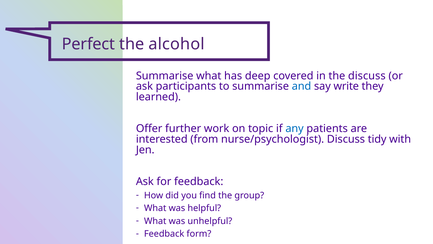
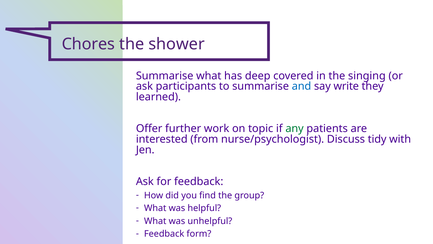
Perfect: Perfect -> Chores (88, 44)
alcohol: alcohol -> shower (177, 44)
the discuss: discuss -> singing (367, 76)
any colour: blue -> green (295, 128)
